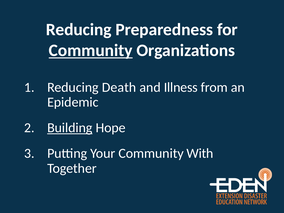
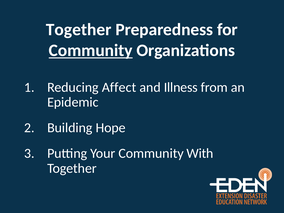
Reducing: Reducing -> Together (79, 30)
Death: Death -> Affect (119, 87)
Building underline: present -> none (70, 128)
